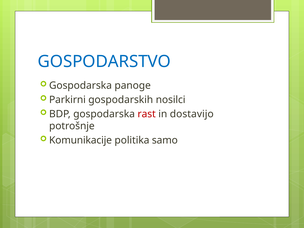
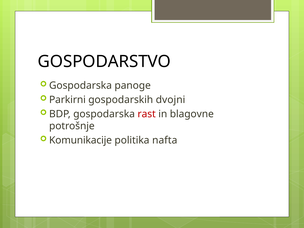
GOSPODARSTVO colour: blue -> black (104, 62)
nosilci: nosilci -> dvojni (171, 100)
dostavijo: dostavijo -> blagovne (192, 114)
samo: samo -> nafta (165, 140)
